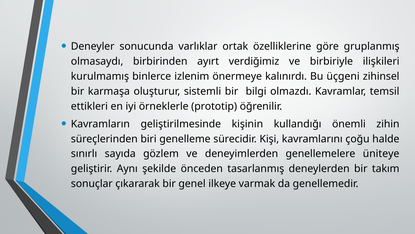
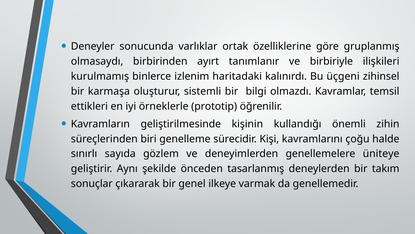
verdiğimiz: verdiğimiz -> tanımlanır (254, 61)
önermeye: önermeye -> haritadaki (237, 76)
